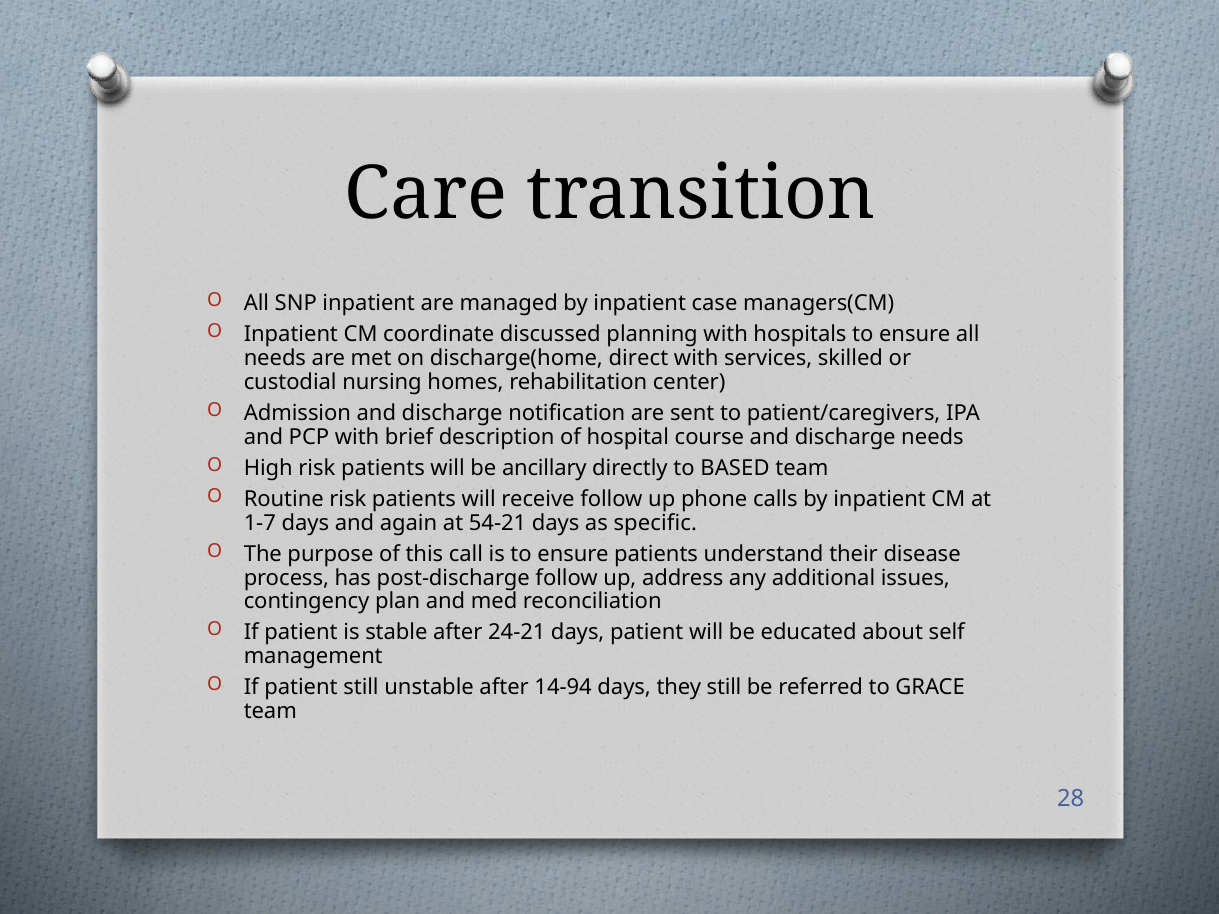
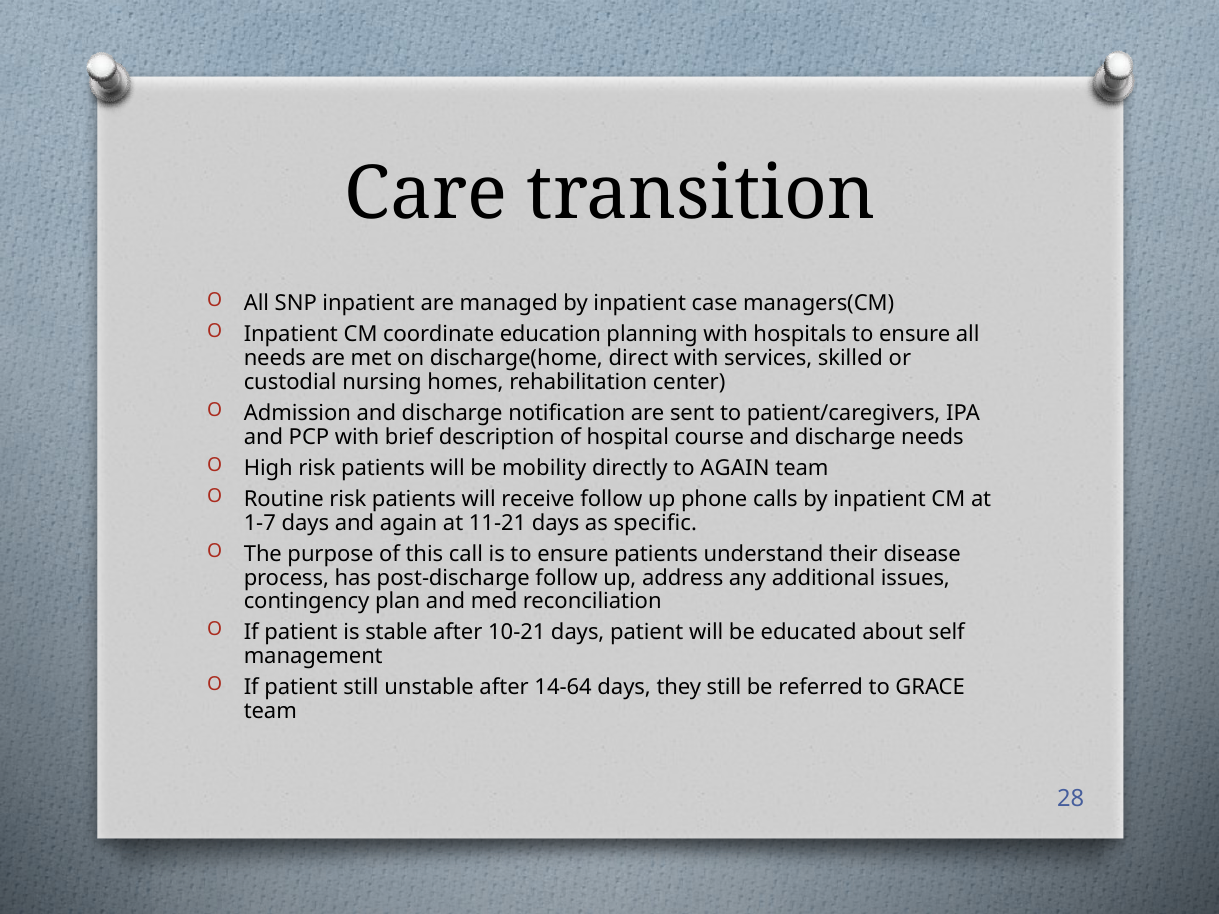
discussed: discussed -> education (550, 334)
ancillary: ancillary -> mobility (544, 468)
to BASED: BASED -> AGAIN (735, 468)
54-21: 54-21 -> 11-21 (498, 523)
24-21: 24-21 -> 10-21 (517, 633)
14-94: 14-94 -> 14-64 (563, 688)
